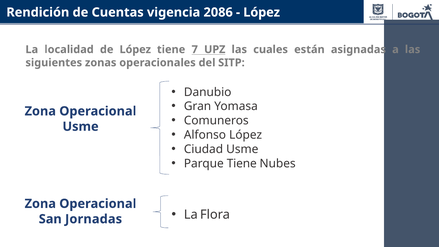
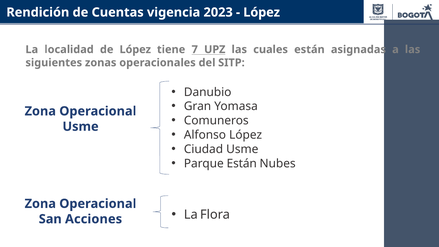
2086: 2086 -> 2023 (218, 12)
Parque Tiene: Tiene -> Están (242, 163)
Jornadas: Jornadas -> Acciones (94, 219)
